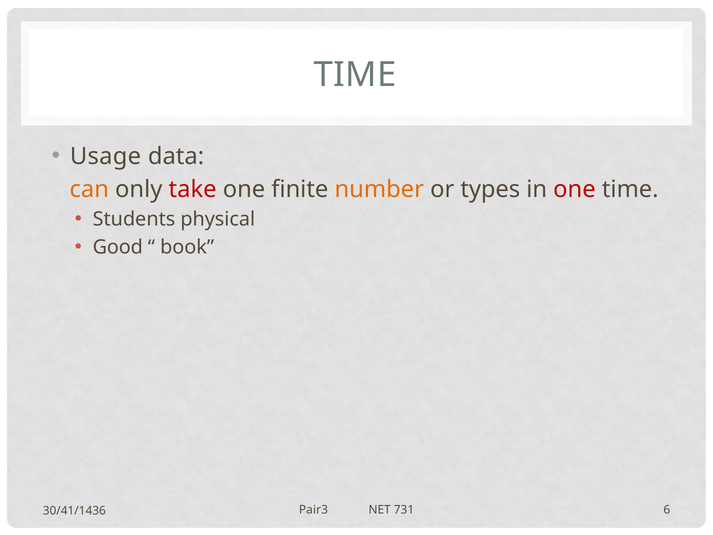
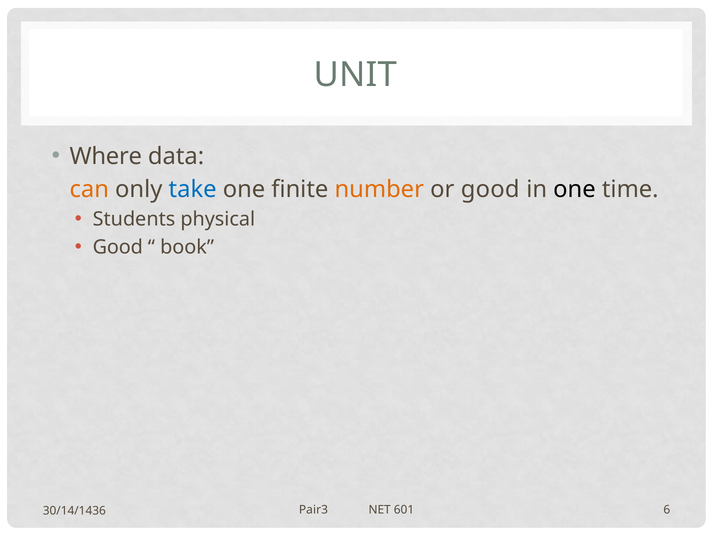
TIME: TIME -> UNIT (355, 75)
Usage: Usage -> Where (106, 156)
take colour: red -> blue (193, 189)
or types: types -> good (490, 189)
one colour: red -> black (574, 189)
731: 731 -> 601 (404, 510)
30/41/1436: 30/41/1436 -> 30/14/1436 (74, 511)
